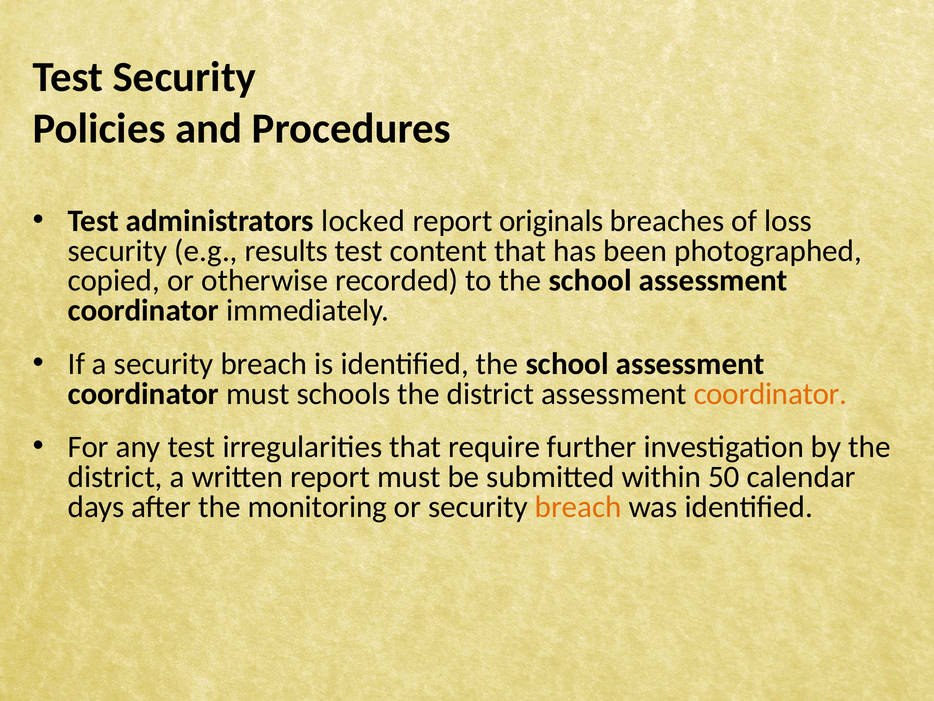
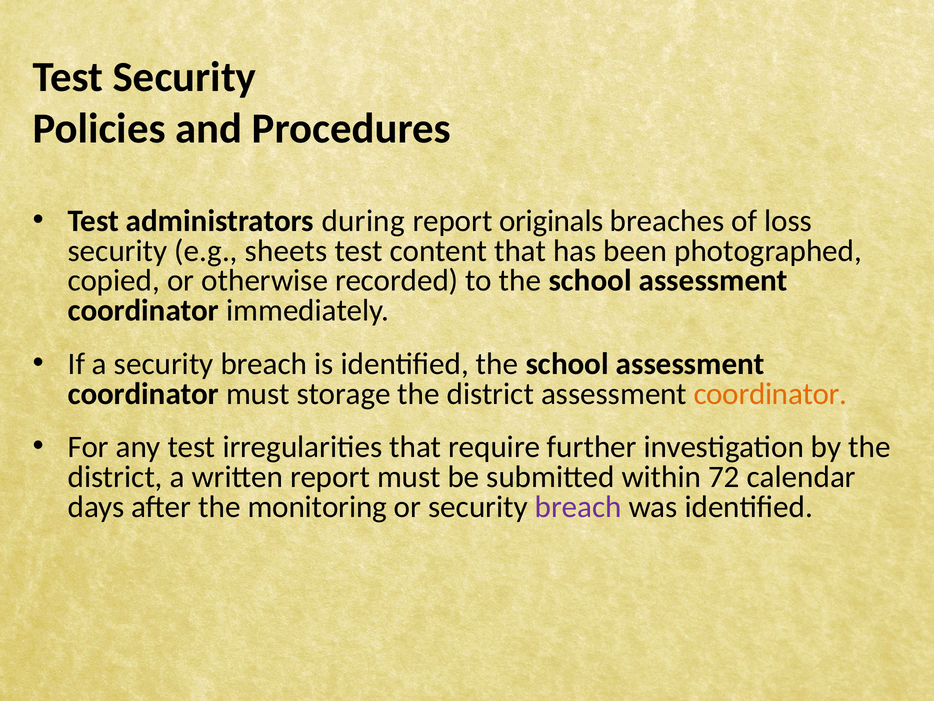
locked: locked -> during (363, 221)
results: results -> sheets (286, 251)
schools: schools -> storage (344, 394)
50: 50 -> 72 (724, 477)
breach colour: orange -> purple (578, 507)
